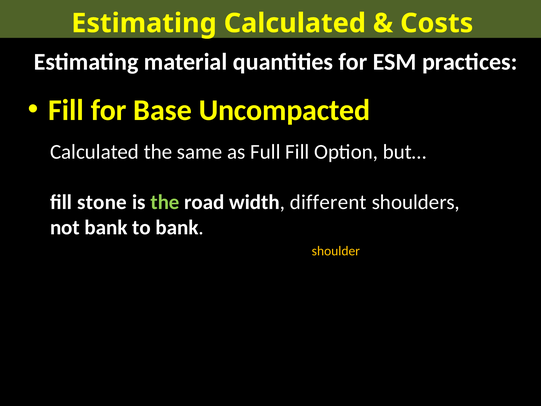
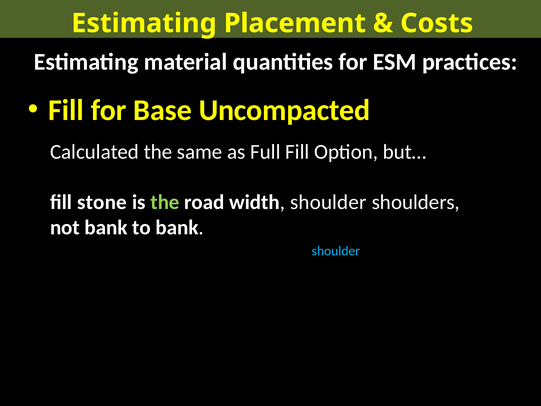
Estimating Calculated: Calculated -> Placement (295, 23)
width different: different -> shoulder (328, 202)
shoulder colour: yellow -> light blue (336, 251)
